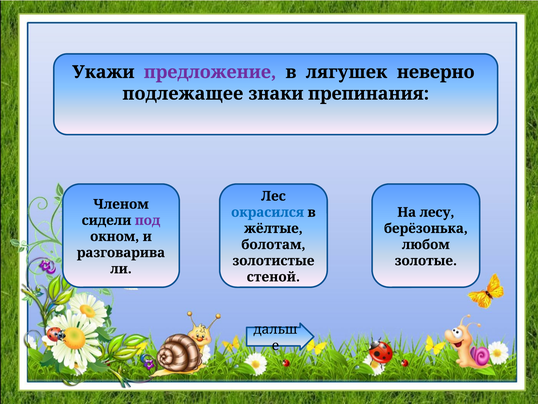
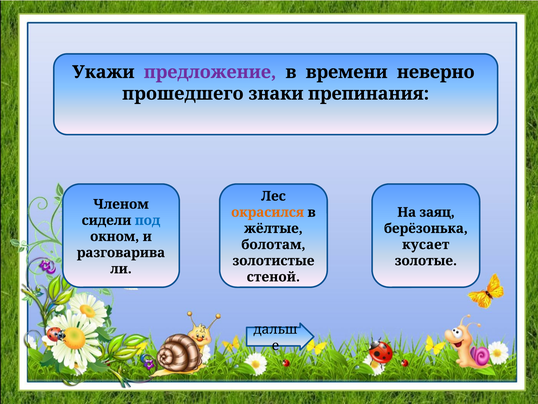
лягушек: лягушек -> времени (347, 72)
подлежащее: подлежащее -> прошедшего (183, 94)
окрасился colour: blue -> orange (268, 212)
лесу: лесу -> заяц (437, 212)
под colour: purple -> blue (148, 220)
любом: любом -> кусает (426, 244)
